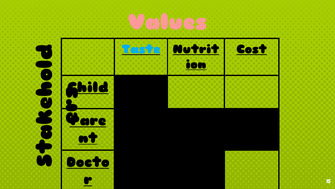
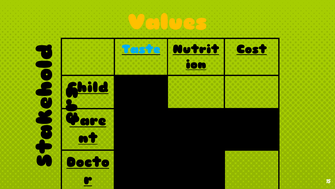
Values colour: pink -> yellow (168, 22)
